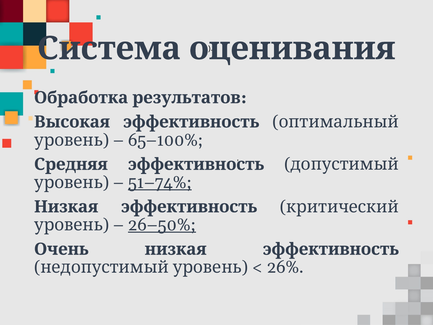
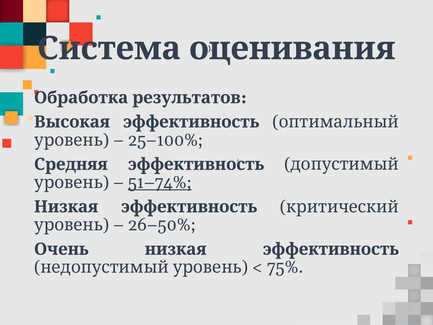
65–100%: 65–100% -> 25–100% (165, 140)
26–50% underline: present -> none (162, 225)
26%: 26% -> 75% (285, 267)
